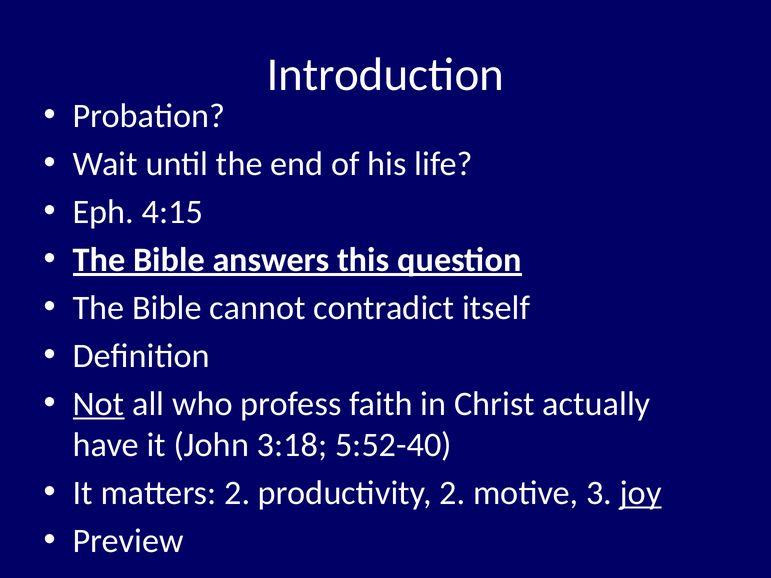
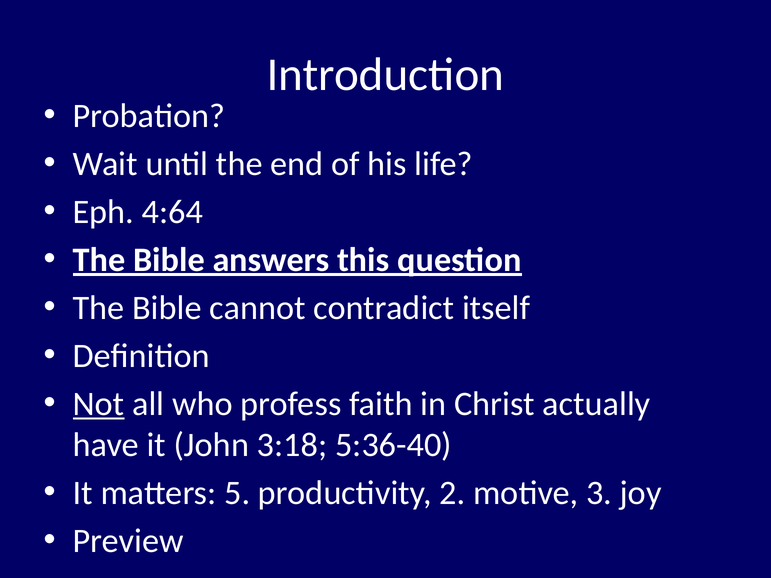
4:15: 4:15 -> 4:64 (172, 212)
5:52-40: 5:52-40 -> 5:36-40 (393, 445)
matters 2: 2 -> 5 (237, 493)
joy underline: present -> none (641, 493)
